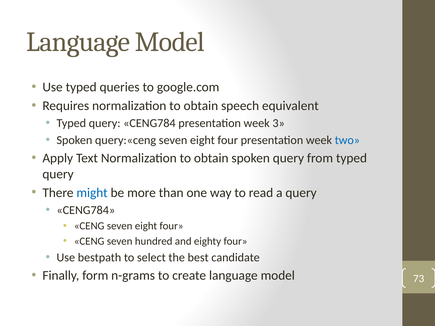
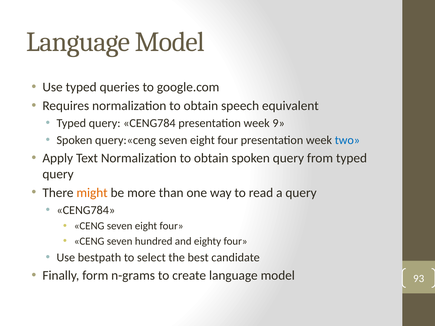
3: 3 -> 9 (279, 123)
might colour: blue -> orange (92, 193)
73: 73 -> 93 (419, 279)
